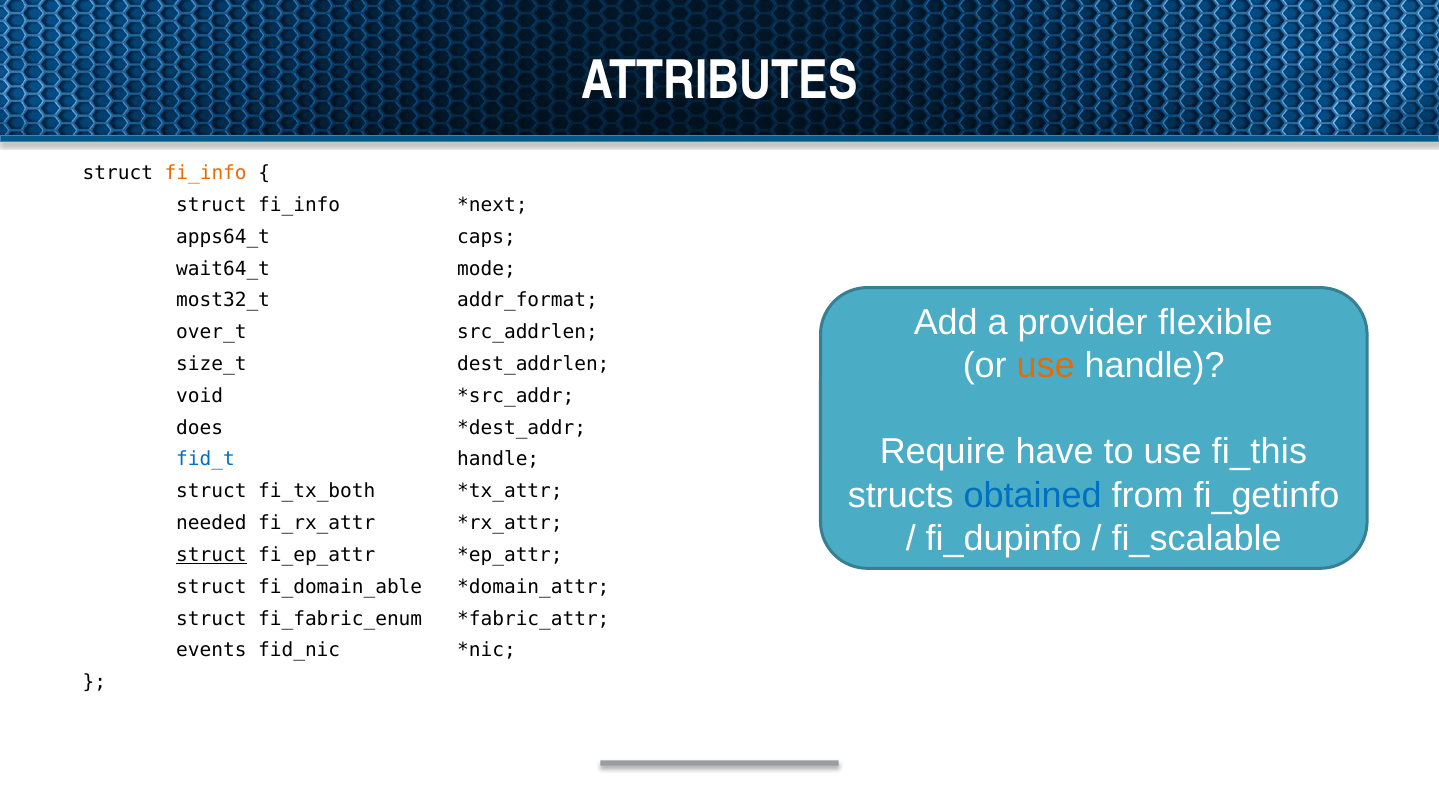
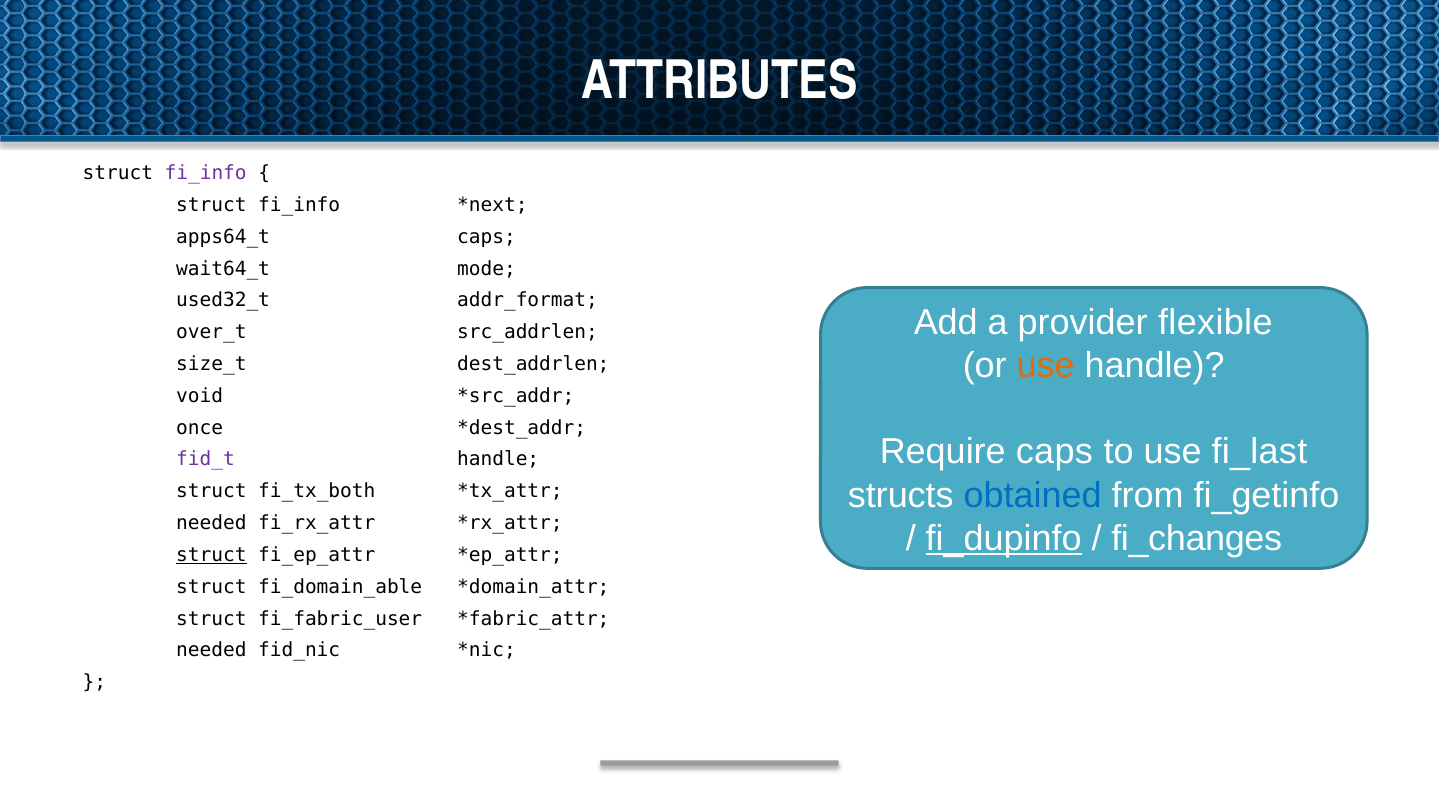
fi_info colour: orange -> purple (206, 173)
most32_t: most32_t -> used32_t (223, 301)
does: does -> once (200, 428)
Require have: have -> caps (1054, 452)
fi_this: fi_this -> fi_last (1259, 452)
fid_t colour: blue -> purple (206, 460)
fi_dupinfo underline: none -> present (1004, 539)
fi_scalable: fi_scalable -> fi_changes (1197, 539)
fi_fabric_enum: fi_fabric_enum -> fi_fabric_user (340, 619)
events: events -> needed (211, 651)
